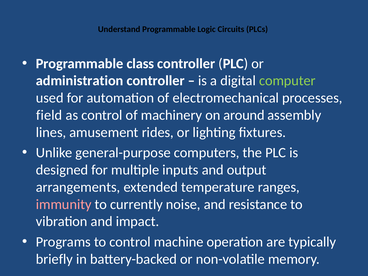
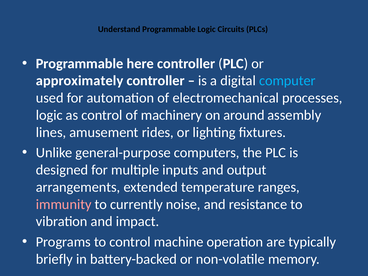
class: class -> here (140, 64)
administration: administration -> approximately (80, 81)
computer colour: light green -> light blue (287, 81)
field: field -> logic (49, 115)
